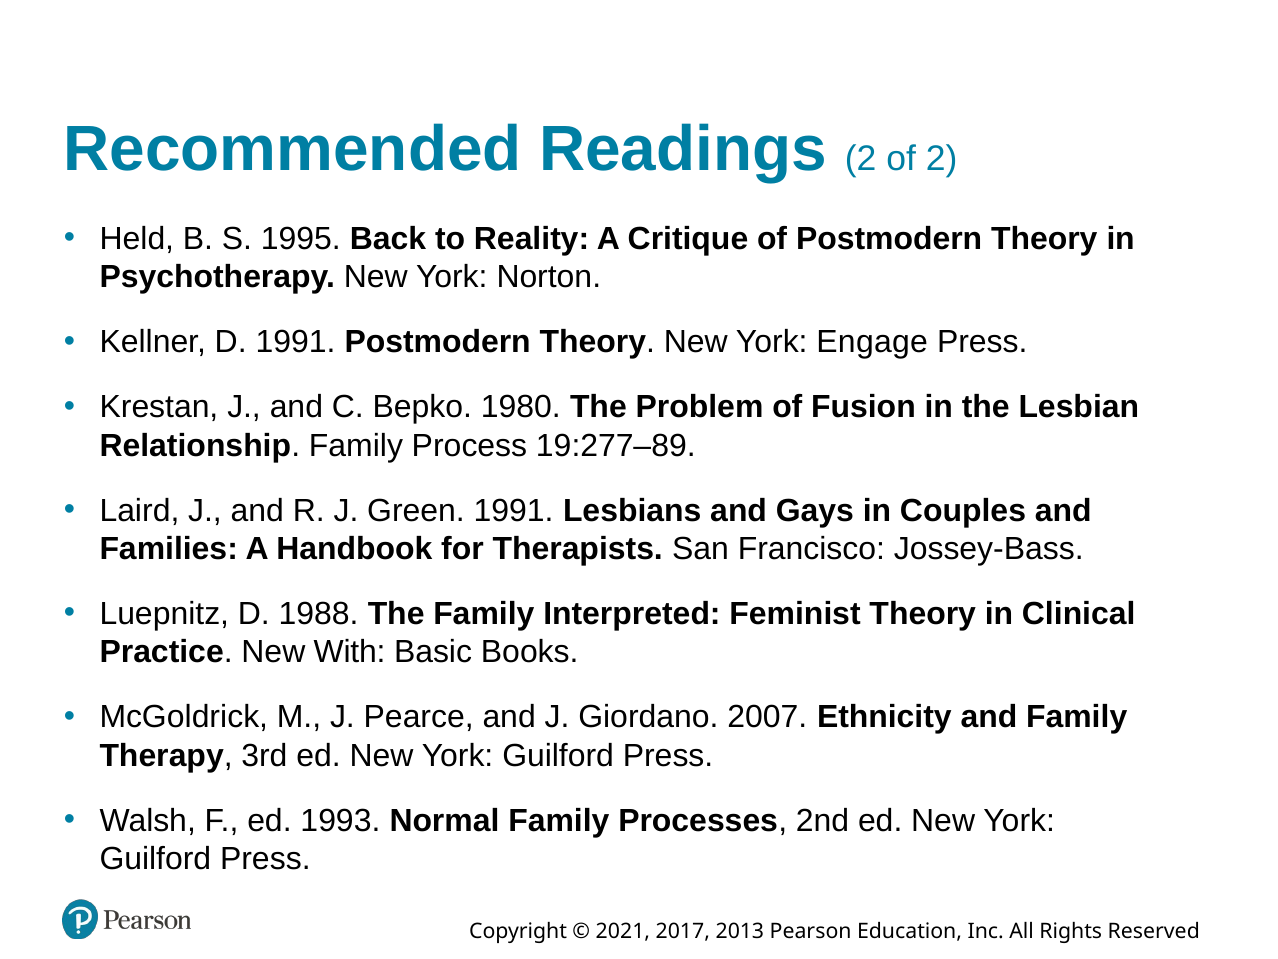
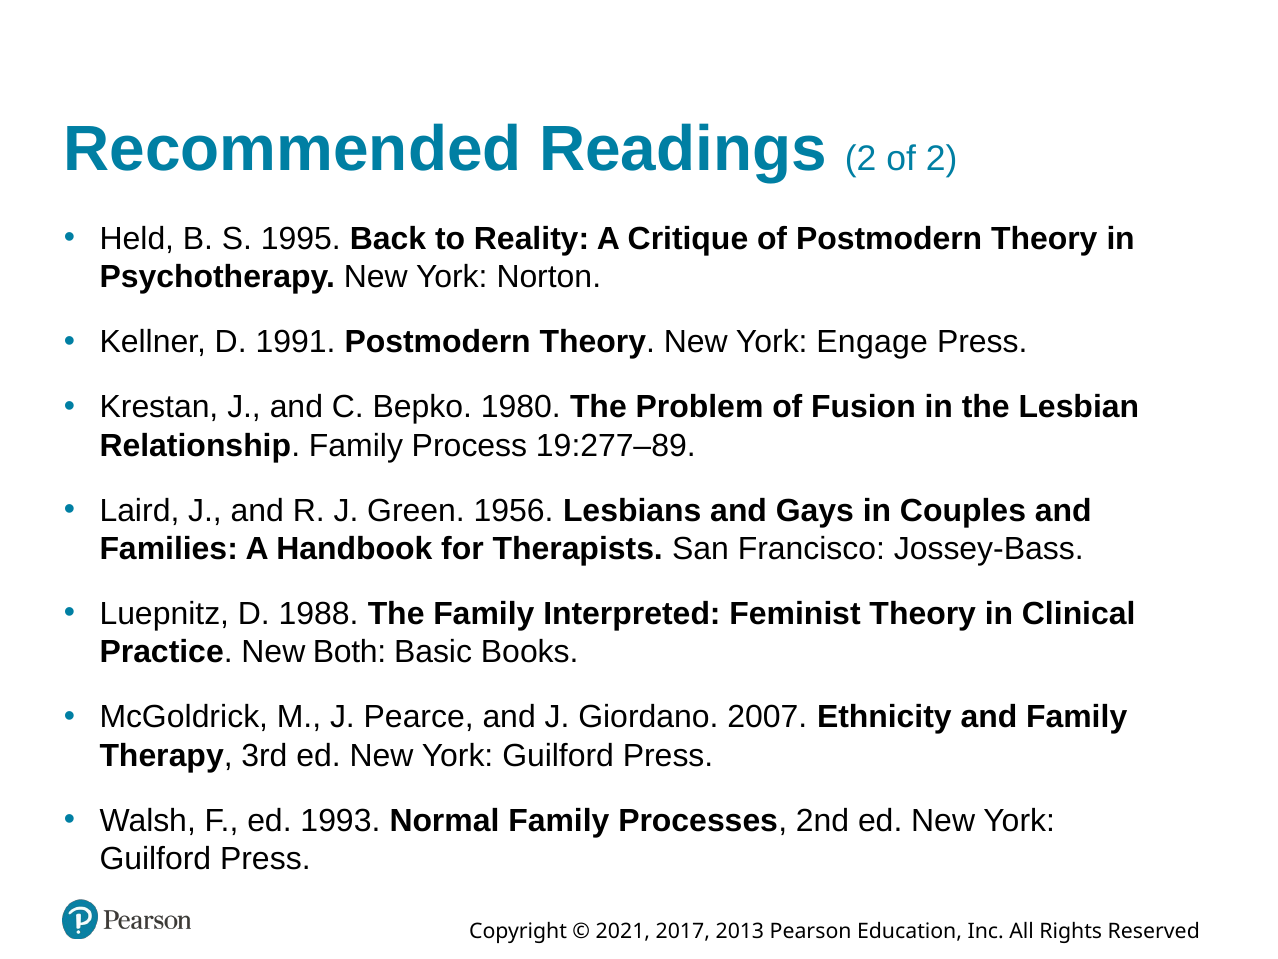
Green 1991: 1991 -> 1956 (514, 510)
With: With -> Both (350, 652)
